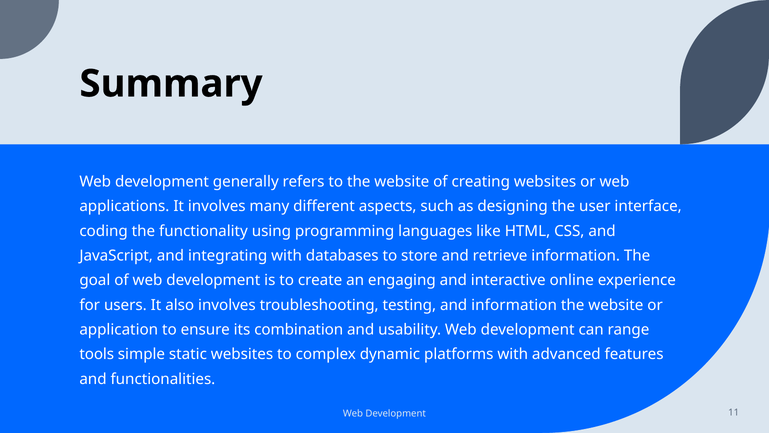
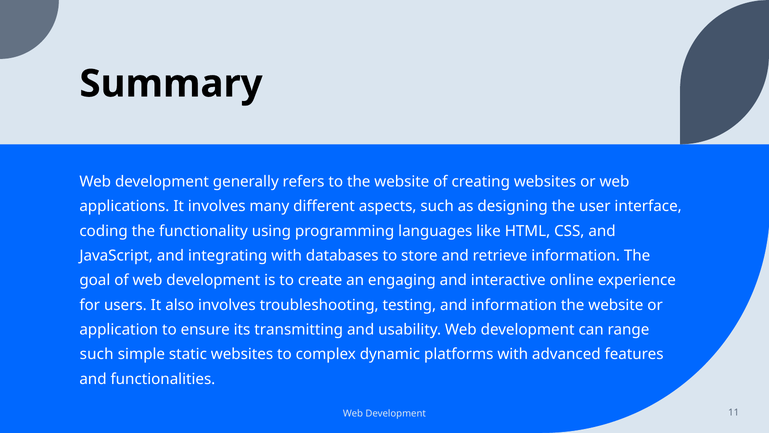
combination: combination -> transmitting (299, 329)
tools: tools -> such (97, 354)
